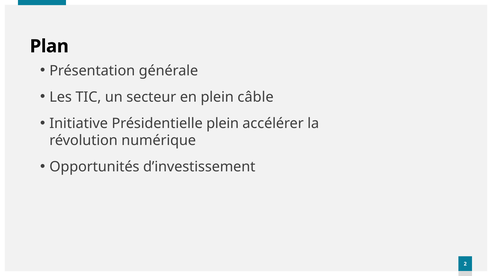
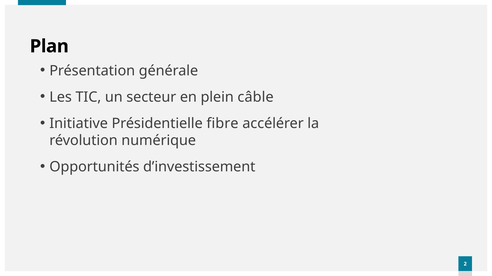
Présidentielle plein: plein -> fibre (222, 124)
